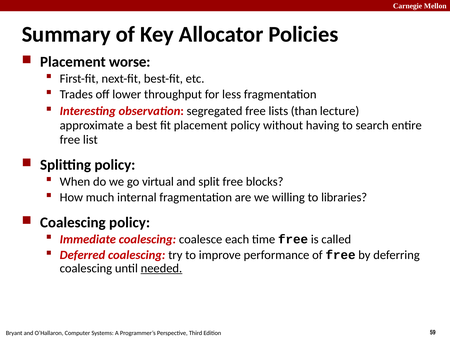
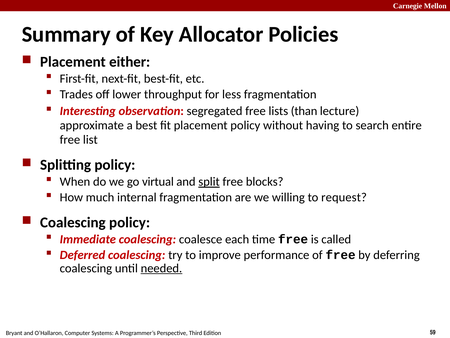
worse: worse -> either (130, 62)
split underline: none -> present (209, 181)
libraries: libraries -> request (344, 197)
